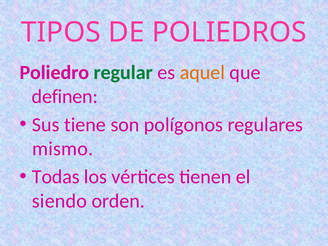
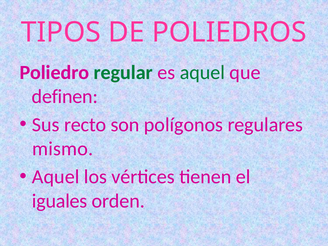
aquel colour: orange -> green (202, 72)
tiene: tiene -> recto (85, 125)
Todas: Todas -> Aquel (56, 177)
siendo: siendo -> iguales (60, 201)
